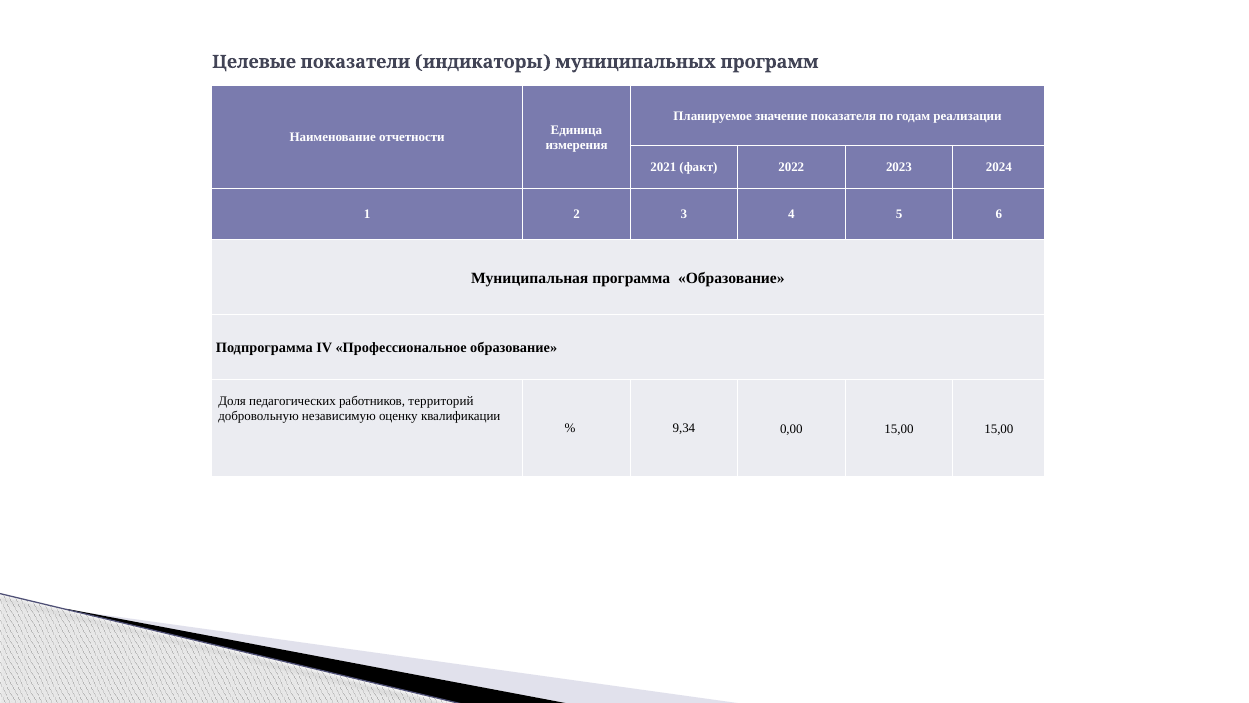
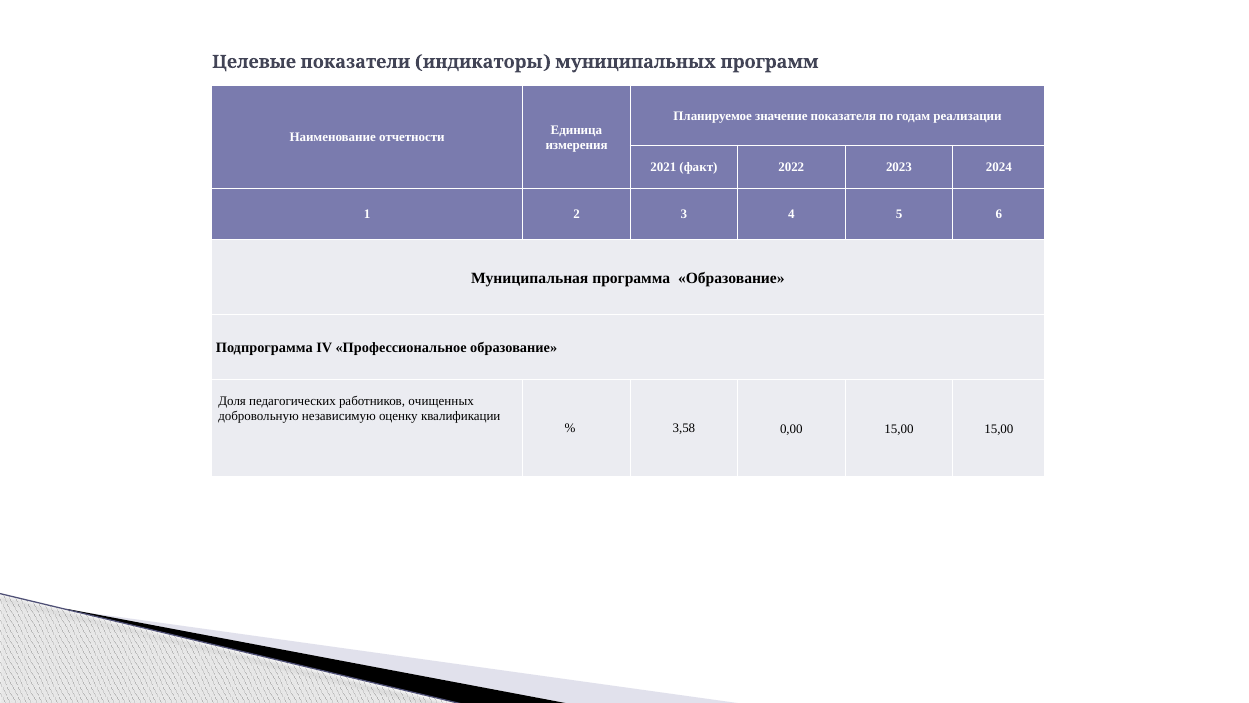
территорий: территорий -> очищенных (441, 401)
9,34: 9,34 -> 3,58 (684, 428)
